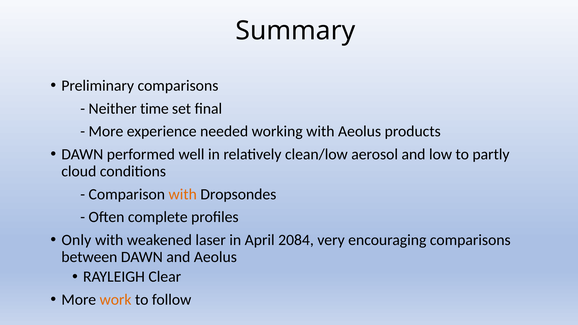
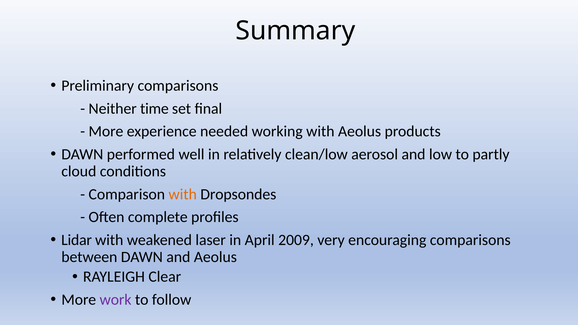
Only: Only -> Lidar (77, 240)
2084: 2084 -> 2009 (296, 240)
work colour: orange -> purple (116, 300)
